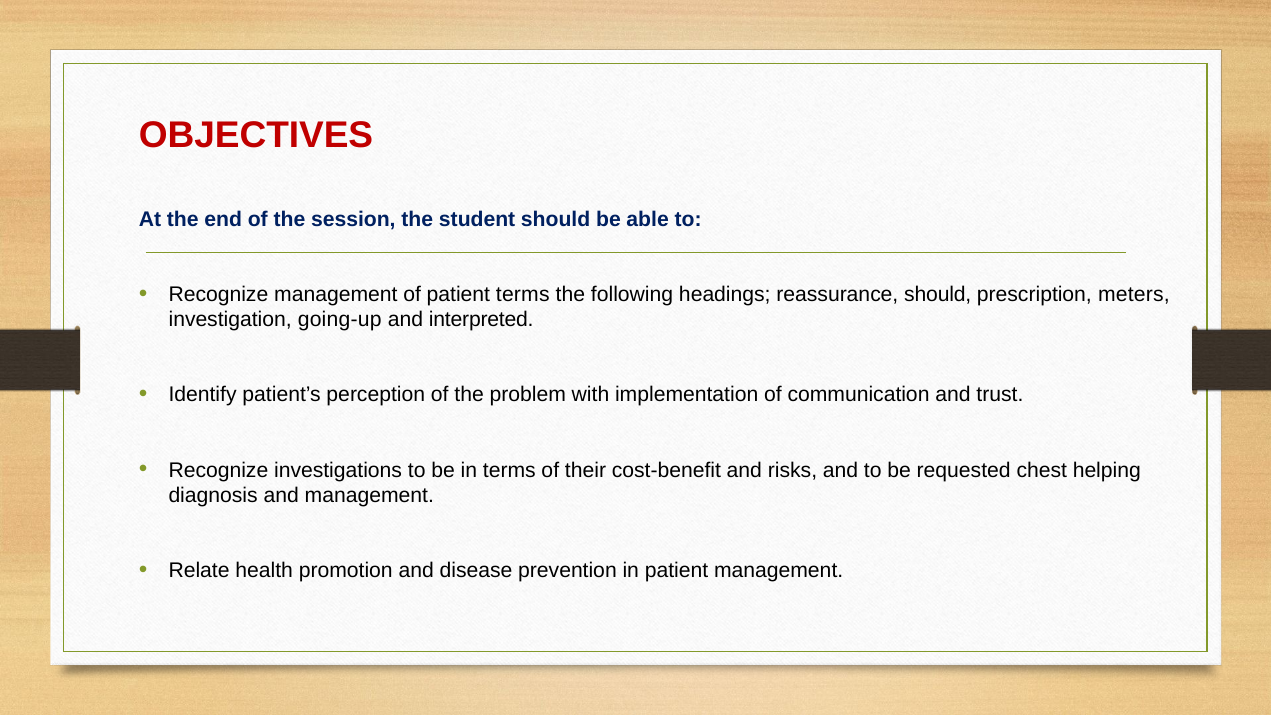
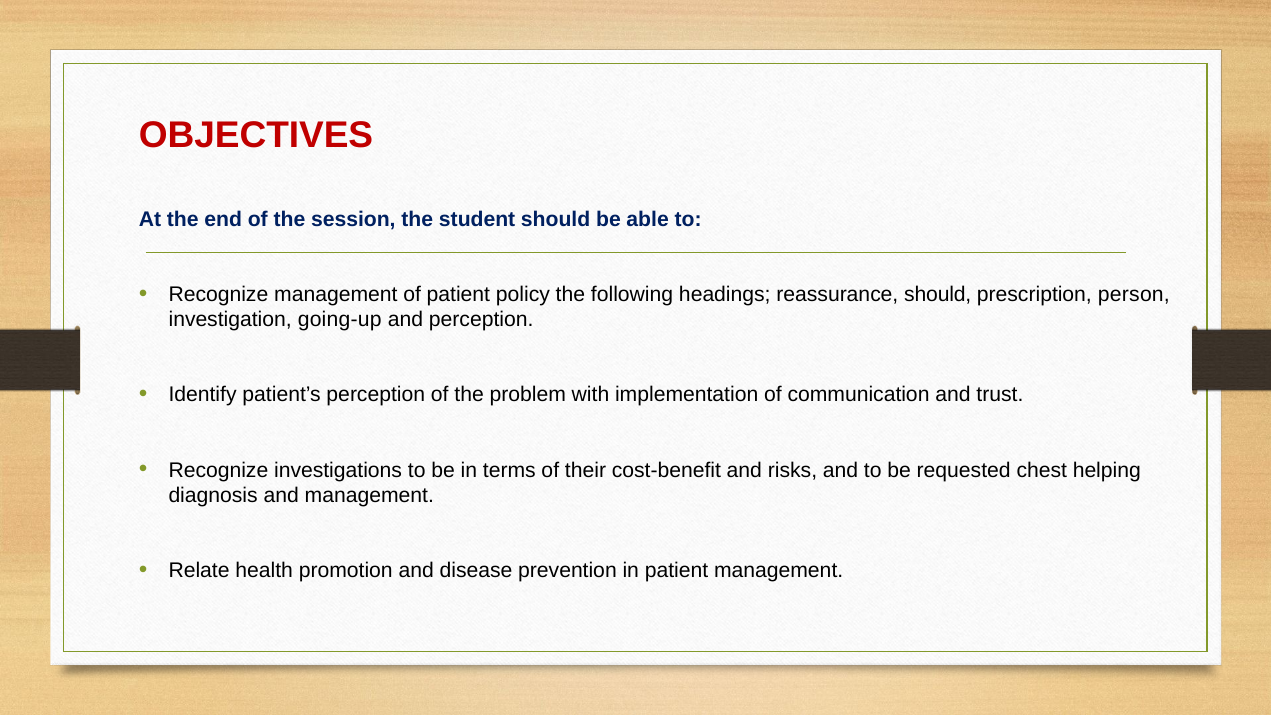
patient terms: terms -> policy (523, 294)
meters: meters -> person (1134, 294)
and interpreted: interpreted -> perception (481, 320)
